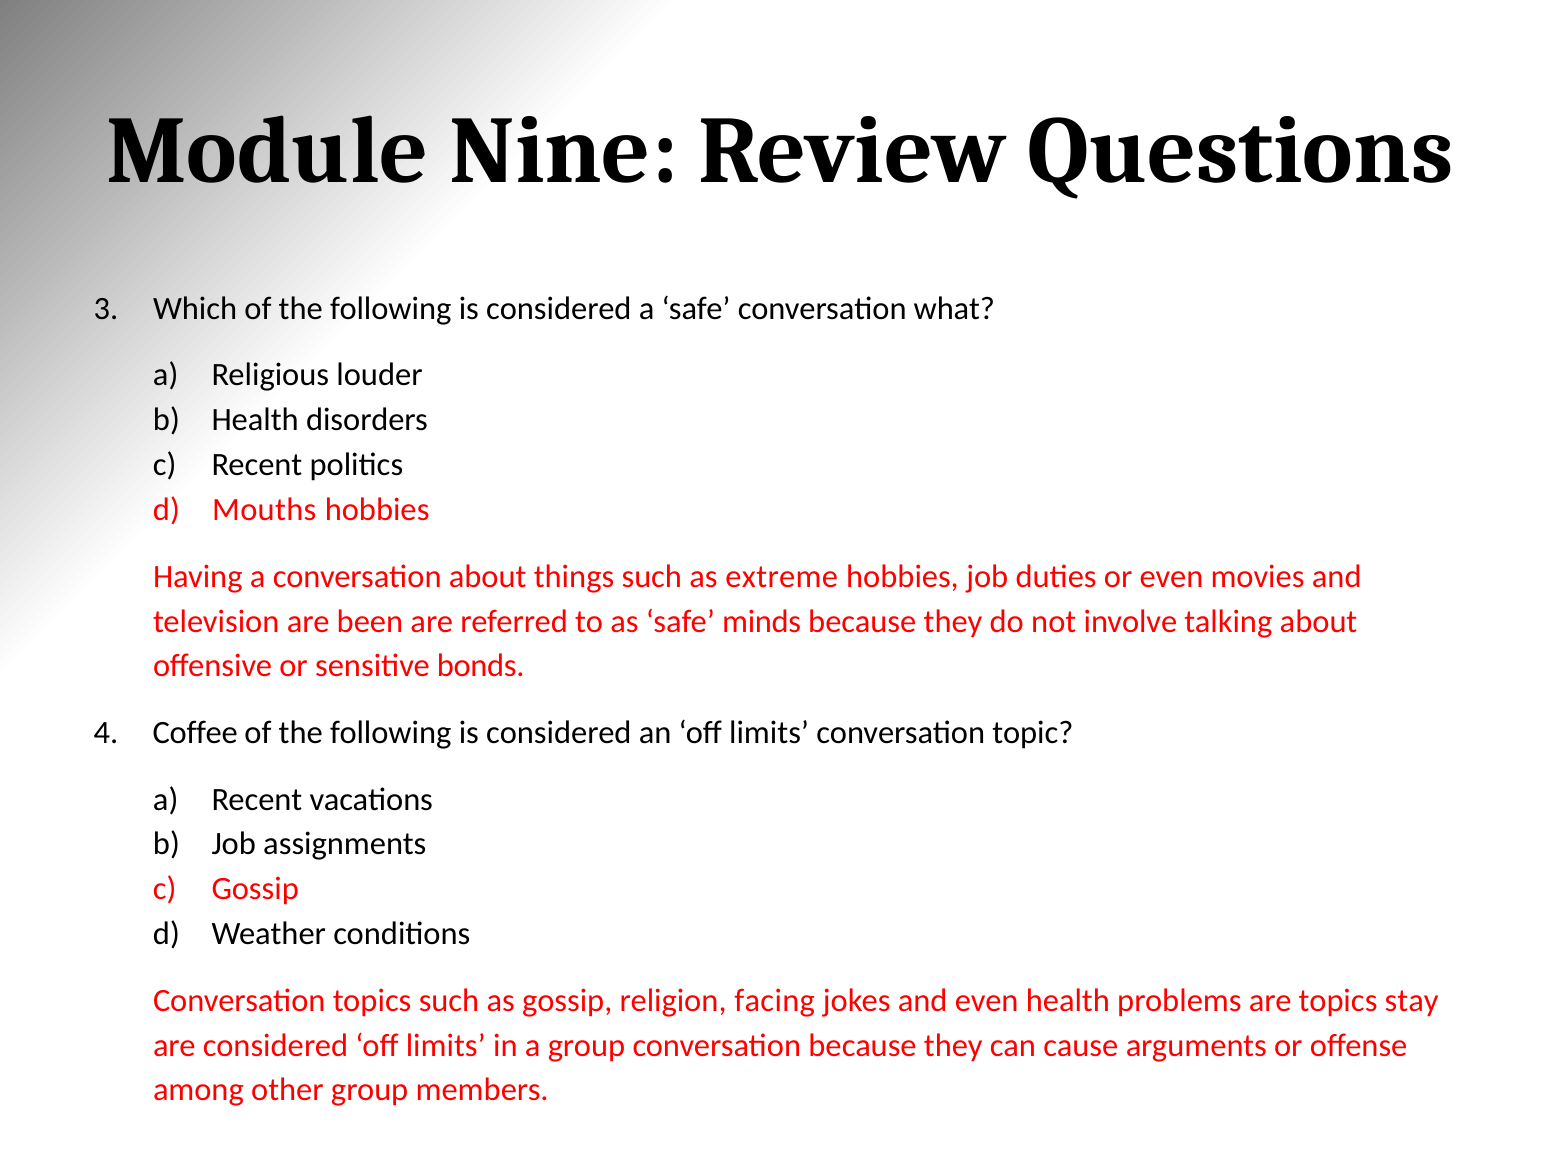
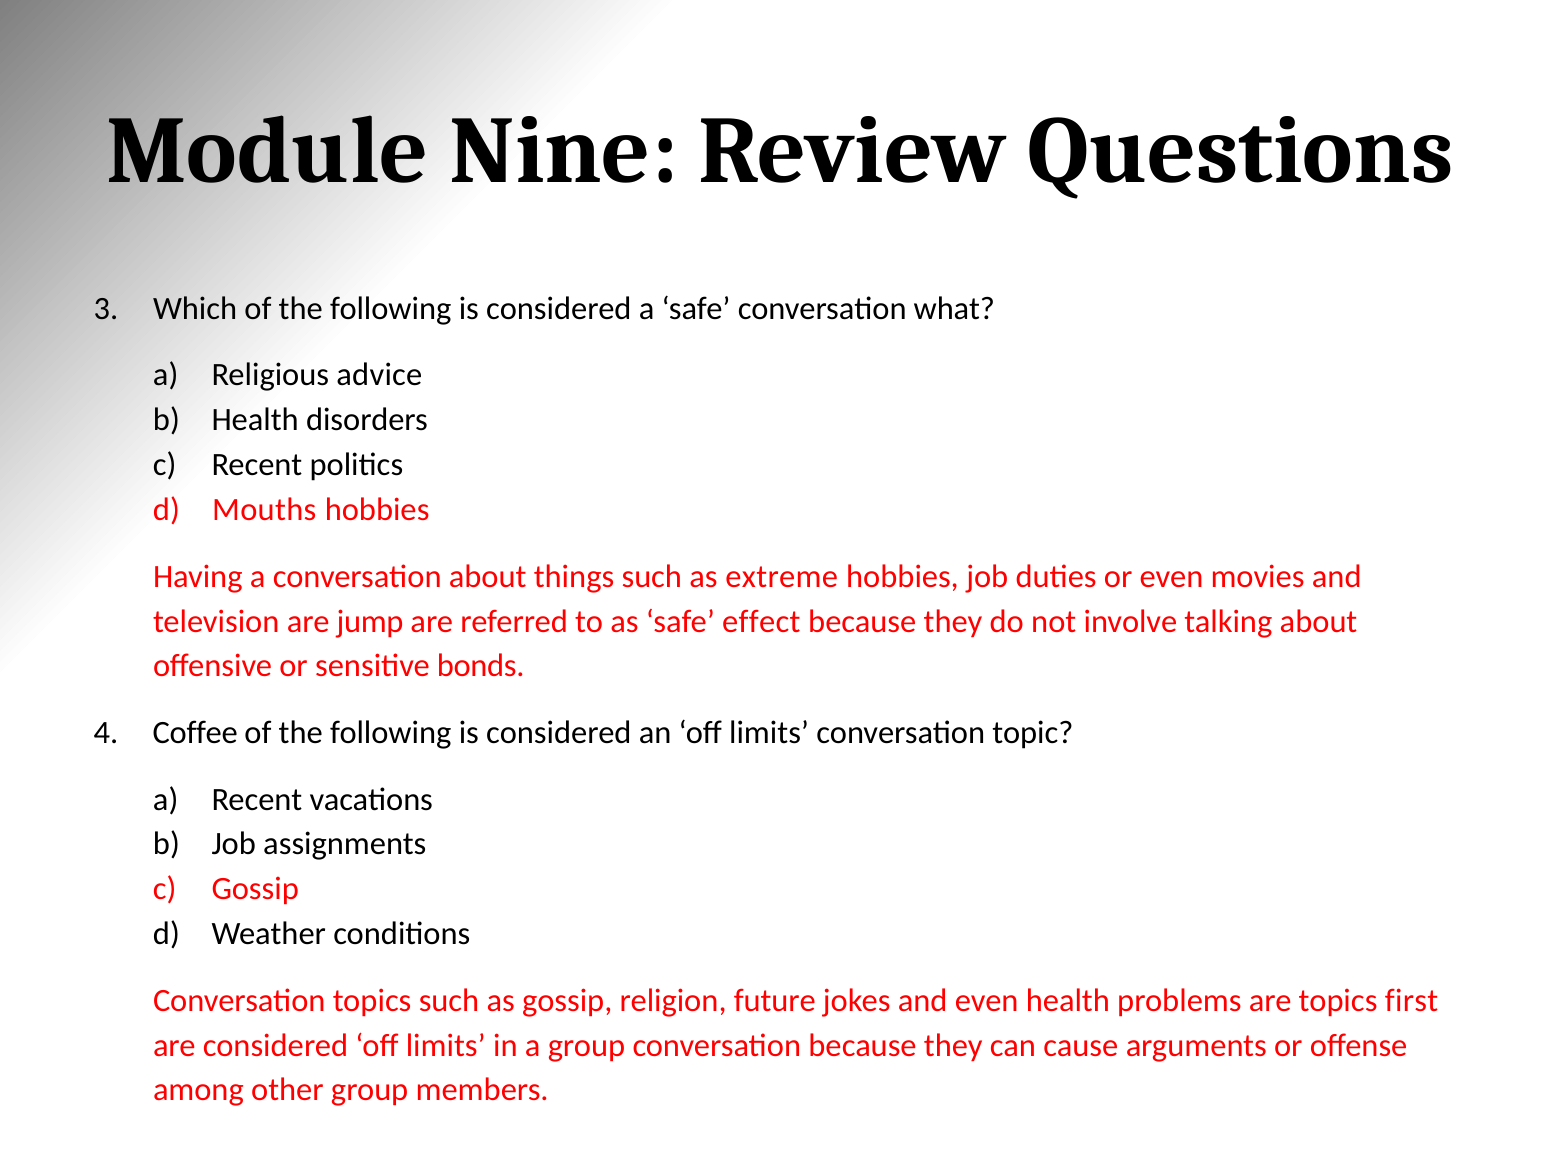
louder: louder -> advice (379, 375)
been: been -> jump (370, 621)
minds: minds -> effect (761, 621)
facing: facing -> future (775, 1000)
stay: stay -> first (1412, 1000)
